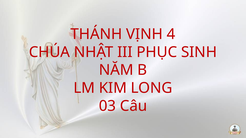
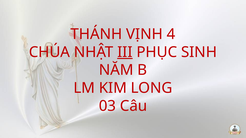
III underline: none -> present (125, 52)
